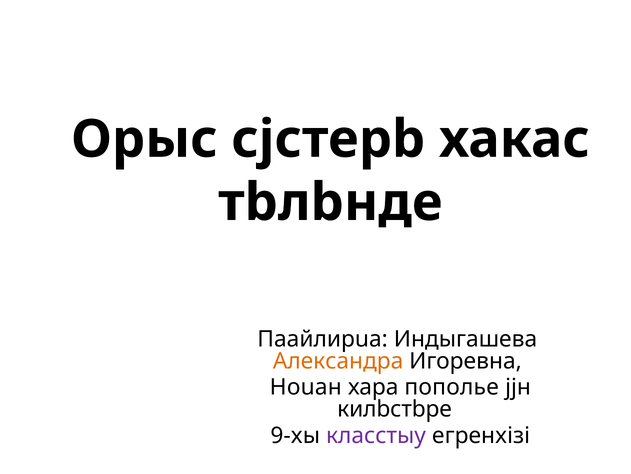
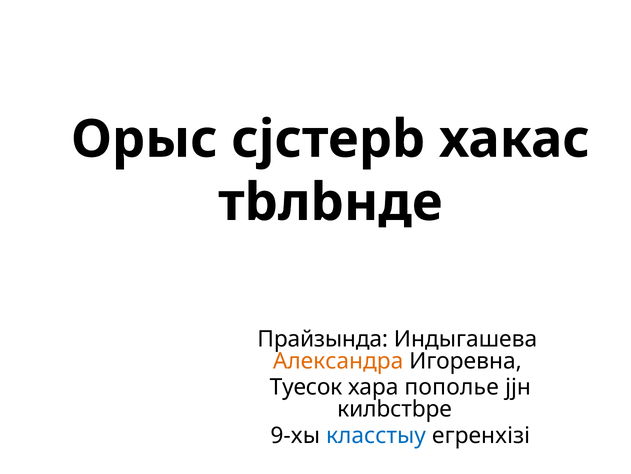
Паайлирuа: Паайлирuа -> Прайзында (323, 339)
Ноuан: Ноuан -> Туесок (306, 387)
класстыy colour: purple -> blue (376, 435)
